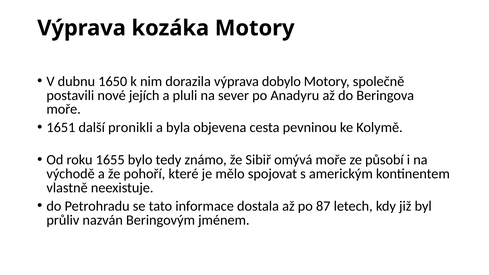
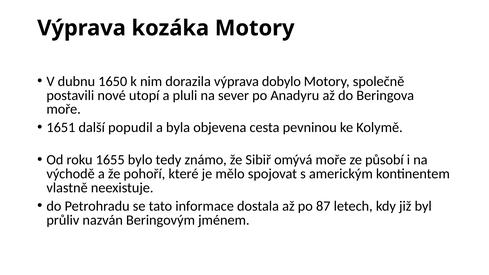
jejích: jejích -> utopí (144, 95)
pronikli: pronikli -> popudil (130, 128)
